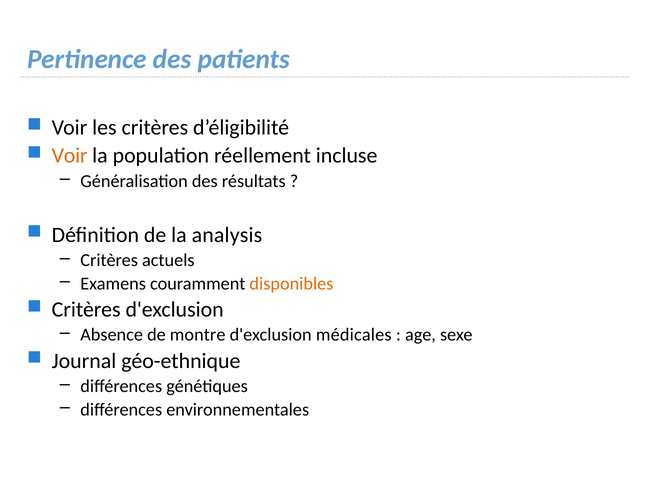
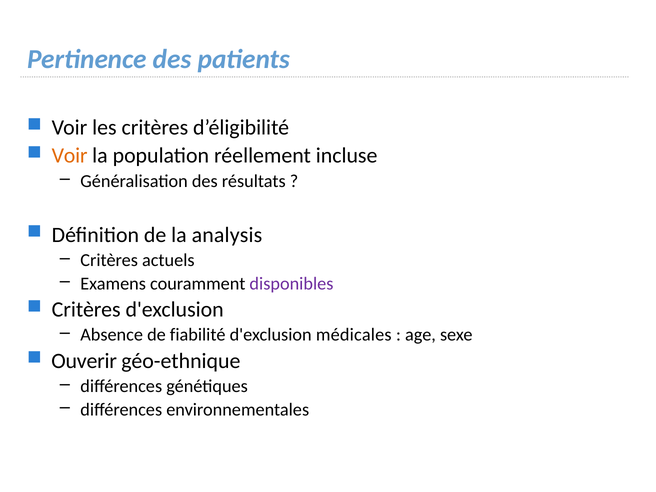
disponibles colour: orange -> purple (291, 284)
montre: montre -> fiabilité (198, 335)
Journal: Journal -> Ouverir (84, 361)
